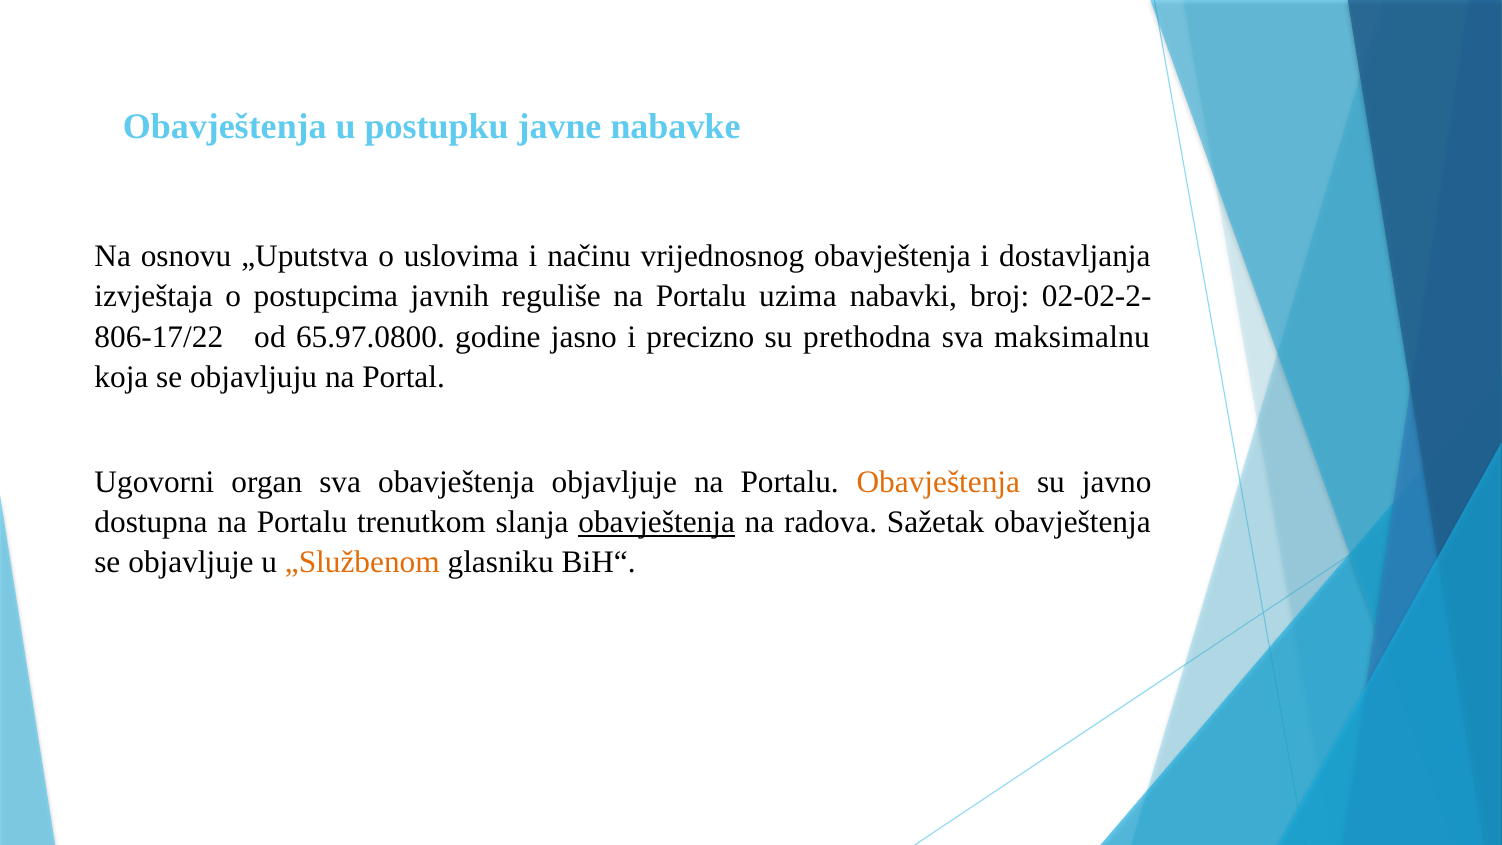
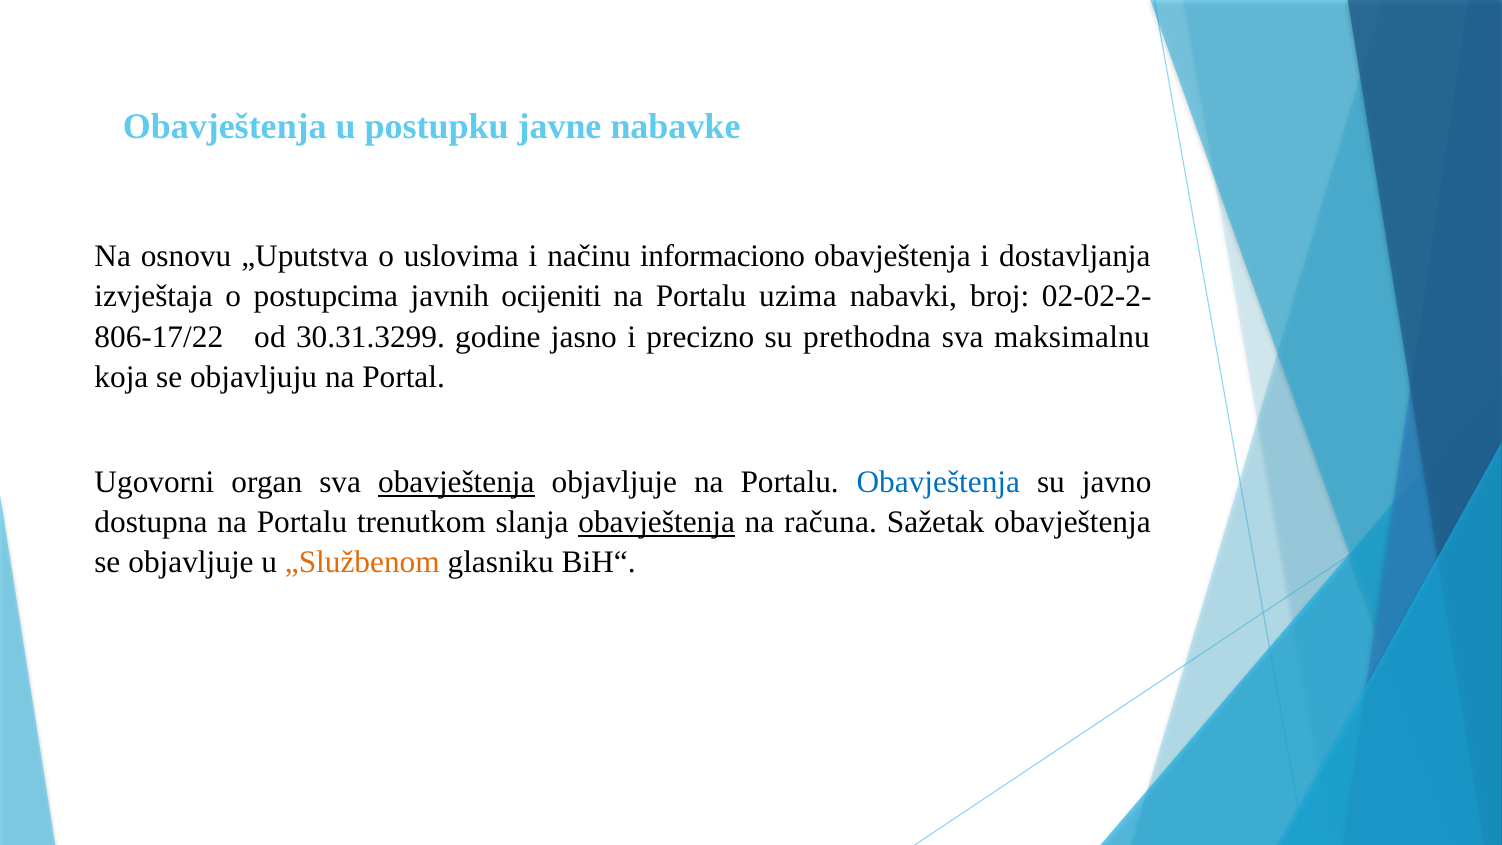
vrijednosnog: vrijednosnog -> informaciono (723, 256)
reguliše: reguliše -> ocijeniti (551, 296)
65.97.0800: 65.97.0800 -> 30.31.3299 (370, 337)
obavještenja underline: none -> present (456, 482)
Obavještenja colour: orange -> blue (938, 482)
radova: radova -> računa (831, 522)
